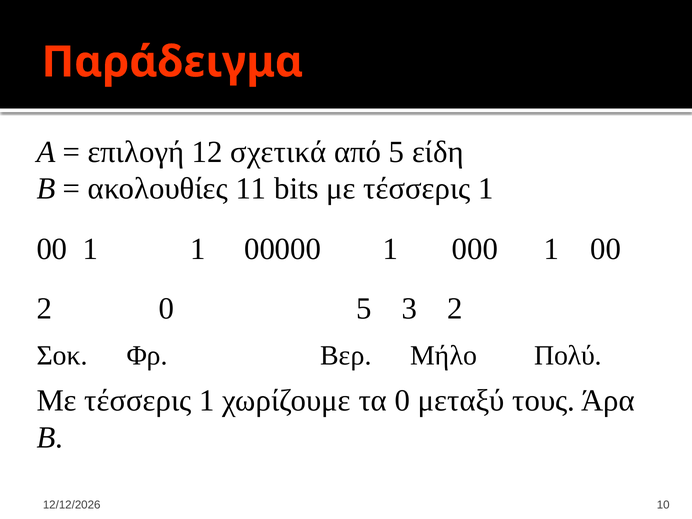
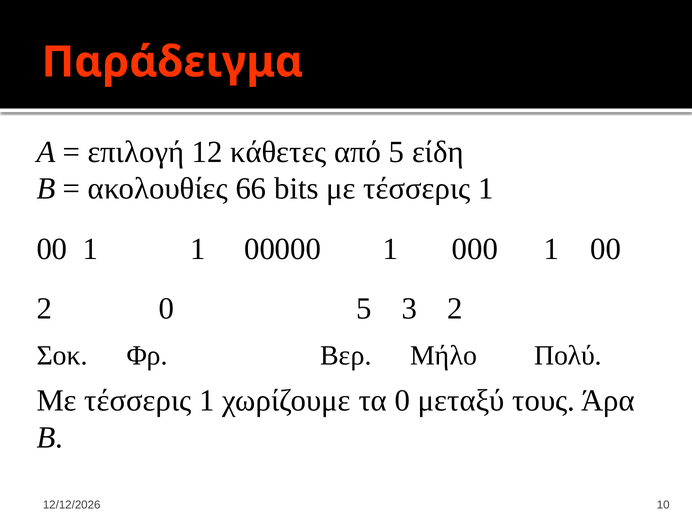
σχετικά: σχετικά -> κάθετες (278, 152)
11: 11 -> 66 (251, 189)
